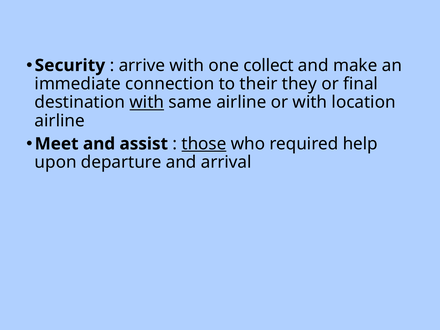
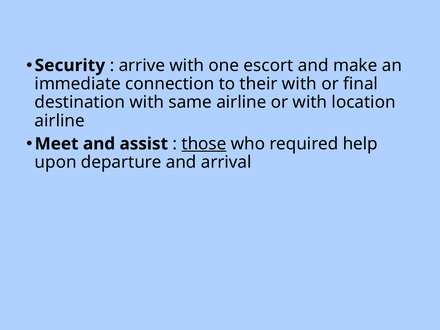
collect: collect -> escort (269, 65)
their they: they -> with (299, 84)
with underline: present -> none (147, 102)
